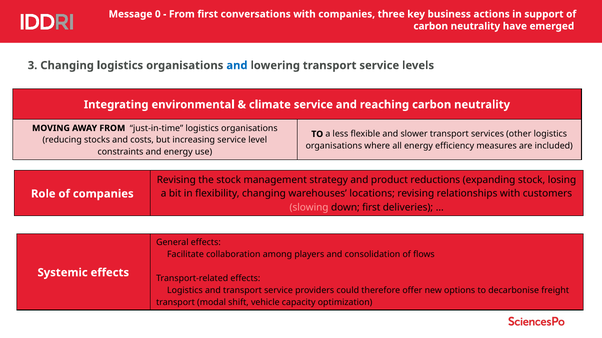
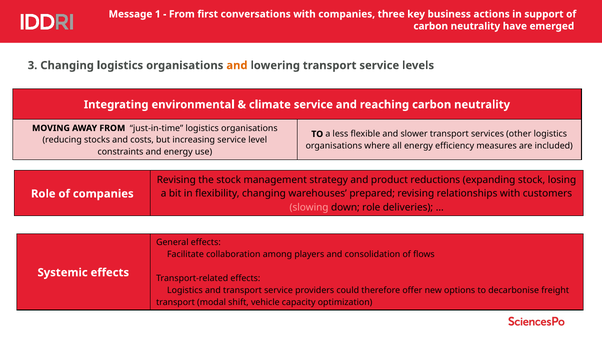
0: 0 -> 1 (158, 14)
and colour: blue -> orange (237, 66)
locations: locations -> prepared (372, 194)
down first: first -> role (371, 208)
